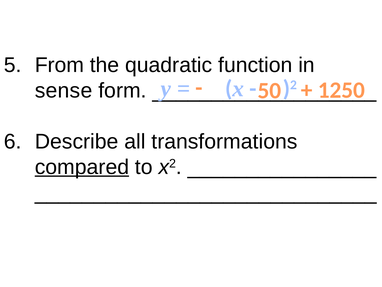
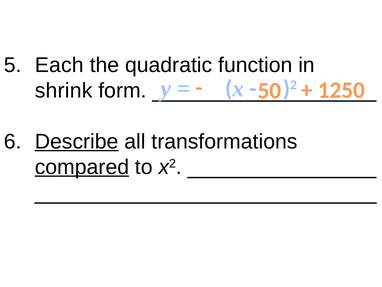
From: From -> Each (59, 65)
sense: sense -> shrink (64, 90)
Describe underline: none -> present (77, 141)
